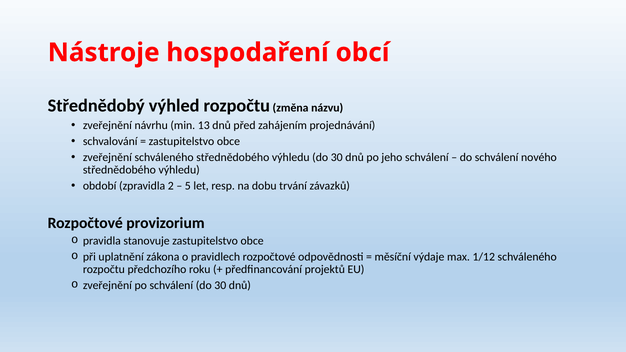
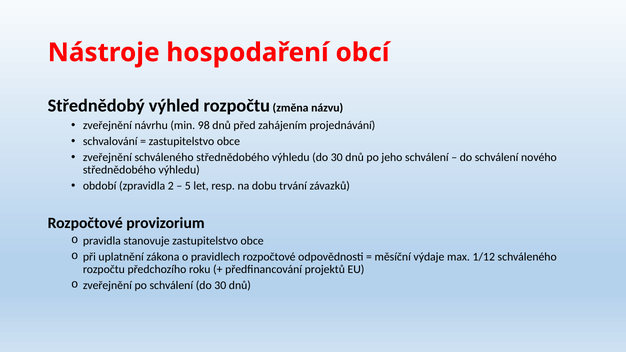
13: 13 -> 98 (204, 125)
